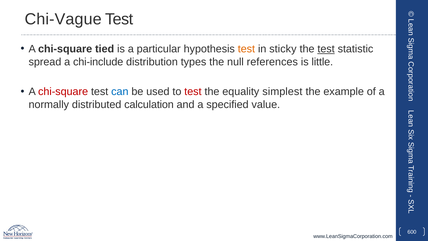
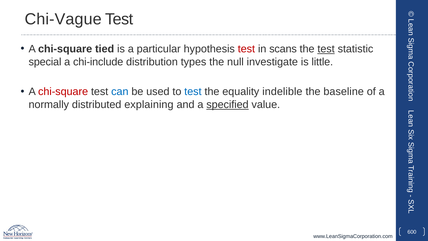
test colour: orange -> red (246, 49)
sticky: sticky -> scans (283, 49)
spread: spread -> special (45, 62)
references: references -> investigate (272, 62)
test colour: red -> blue (193, 92)
simplest: simplest -> indelible (282, 92)
example: example -> baseline (344, 92)
calculation: calculation -> explaining (149, 105)
specified underline: none -> present (227, 105)
